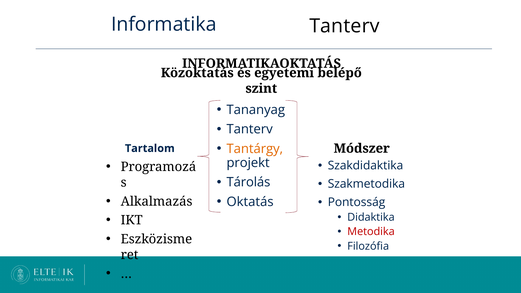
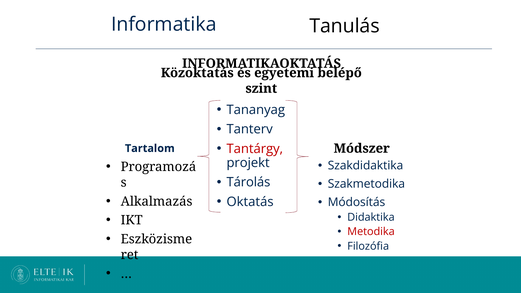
Informatika Tanterv: Tanterv -> Tanulás (345, 26)
Tantárgy colour: orange -> red (255, 149)
Pontosság: Pontosság -> Módosítás (357, 202)
